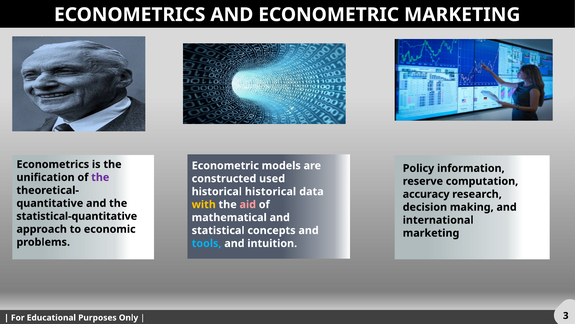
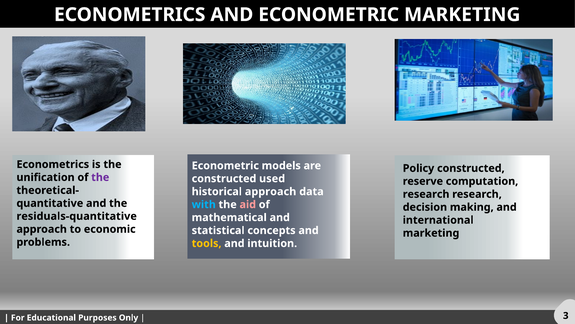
Policy information: information -> constructed (471, 168)
historical historical: historical -> approach (271, 191)
accuracy: accuracy -> research (426, 194)
with colour: yellow -> light blue (204, 204)
statistical-quantitative: statistical-quantitative -> residuals-quantitative (77, 216)
tools colour: light blue -> yellow (207, 243)
